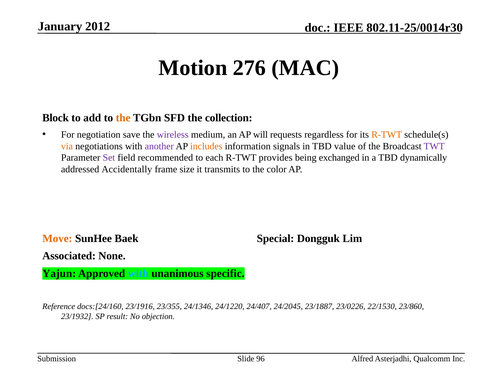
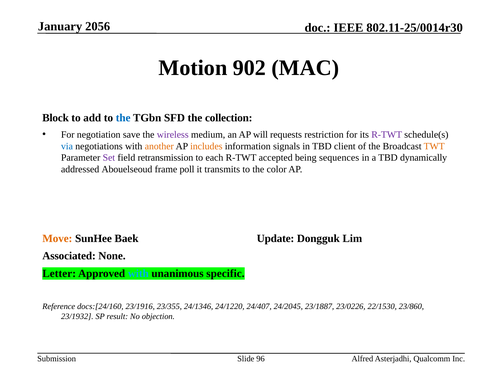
2012: 2012 -> 2056 (98, 26)
276: 276 -> 902 (249, 68)
the colour: orange -> blue (123, 118)
regardless: regardless -> restriction (324, 134)
R-TWT colour: orange -> purple (387, 134)
via colour: orange -> blue (67, 146)
another colour: purple -> orange (159, 146)
value: value -> client (345, 146)
TWT colour: purple -> orange (434, 146)
recommended: recommended -> retransmission (165, 158)
provides: provides -> accepted (276, 158)
exchanged: exchanged -> sequences (339, 158)
Accidentally: Accidentally -> Abouelseoud (127, 169)
size: size -> poll (187, 169)
Special: Special -> Update (276, 238)
Yajun: Yajun -> Letter (59, 273)
